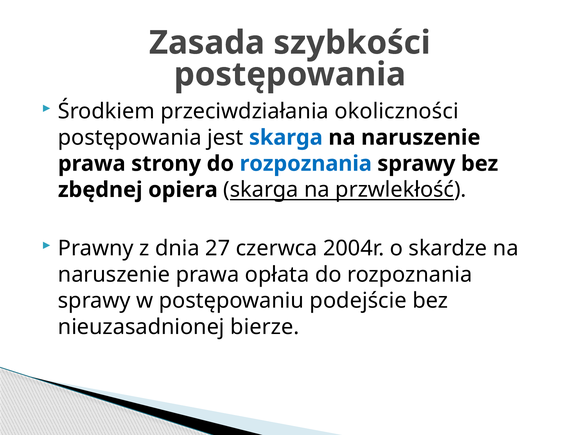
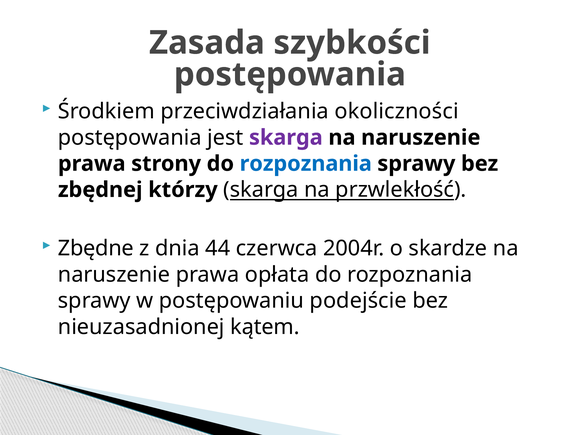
skarga colour: blue -> purple (286, 138)
opiera: opiera -> którzy (183, 190)
Prawny: Prawny -> Zbędne (96, 248)
27: 27 -> 44 (218, 248)
bierze: bierze -> kątem (265, 327)
